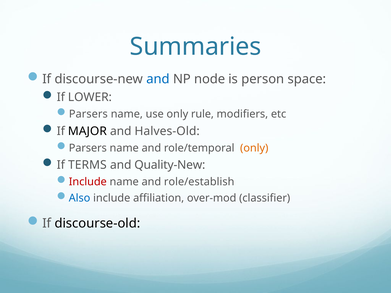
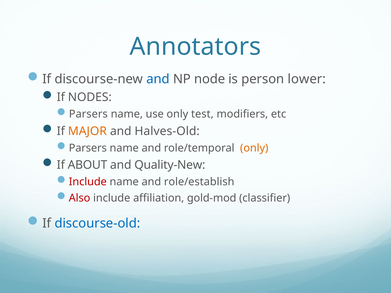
Summaries: Summaries -> Annotators (195, 47)
space: space -> lower (307, 79)
LOWER: LOWER -> NODES (90, 97)
rule: rule -> test (202, 114)
MAJOR colour: black -> orange (87, 131)
TERMS: TERMS -> ABOUT (88, 165)
Also colour: blue -> red (80, 198)
over-mod: over-mod -> gold-mod (212, 198)
discourse-old colour: black -> blue (97, 224)
